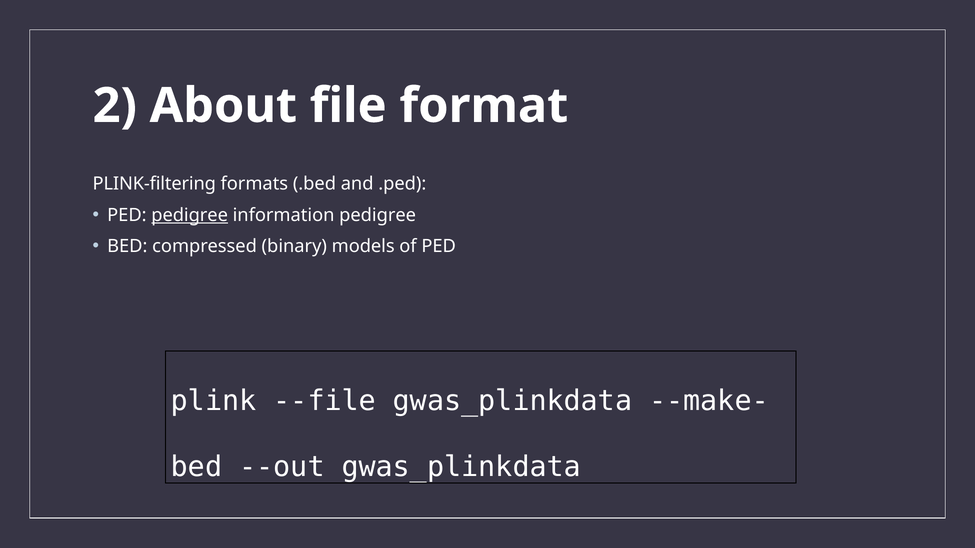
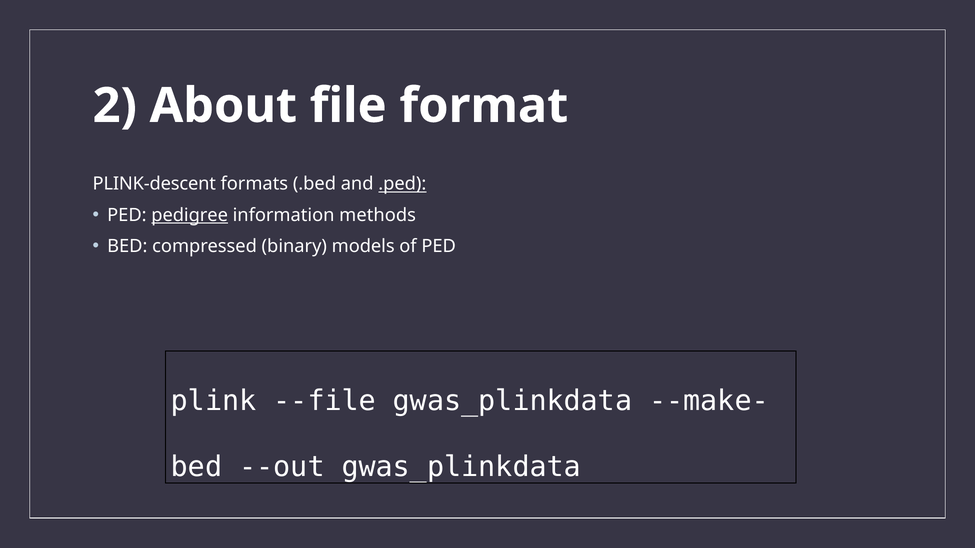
PLINK-filtering: PLINK-filtering -> PLINK-descent (154, 184)
.ped underline: none -> present (402, 184)
information pedigree: pedigree -> methods (378, 215)
